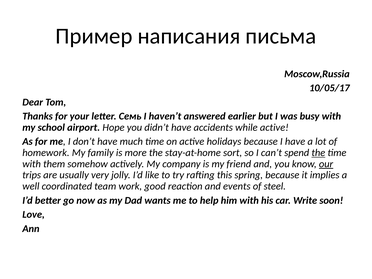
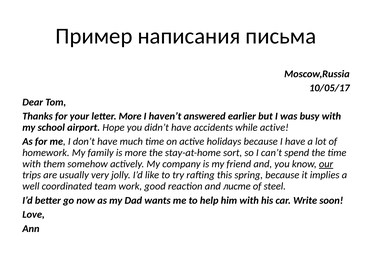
letter Семь: Семь -> More (130, 116)
the underline: present -> none (318, 153)
events: events -> листе (237, 186)
